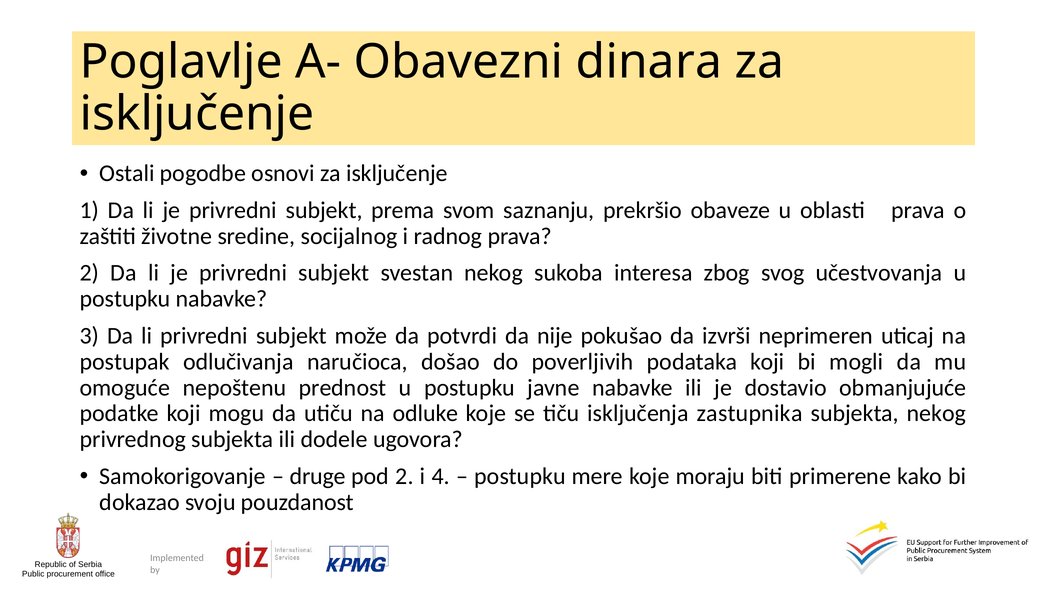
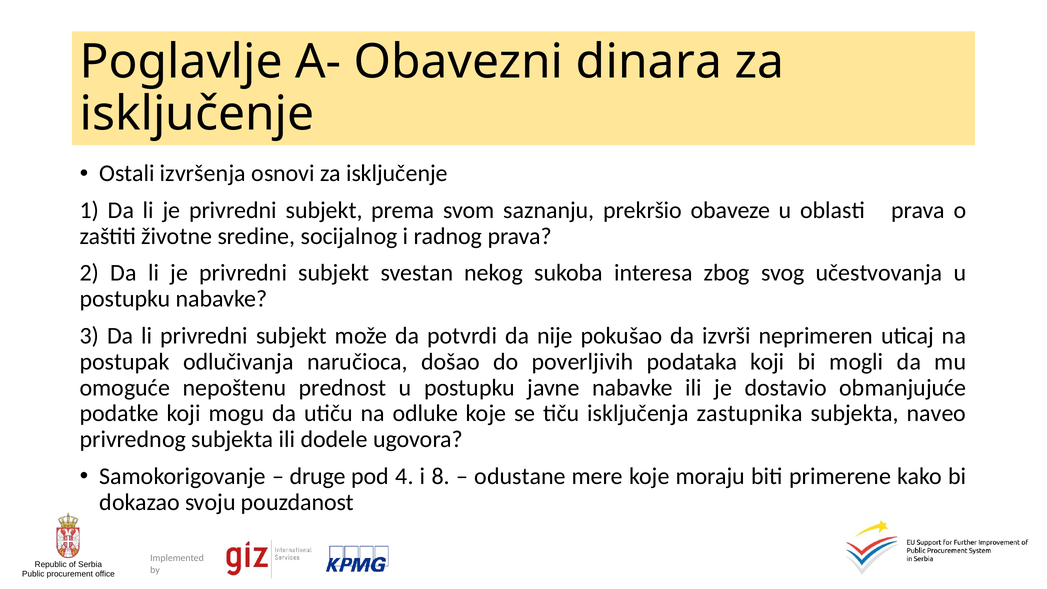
pogodbe: pogodbe -> izvršenja (203, 173)
subjekta nekog: nekog -> naveo (936, 413)
pod 2: 2 -> 4 (405, 476)
4: 4 -> 8 (441, 476)
postupku: postupku -> odustane (520, 476)
